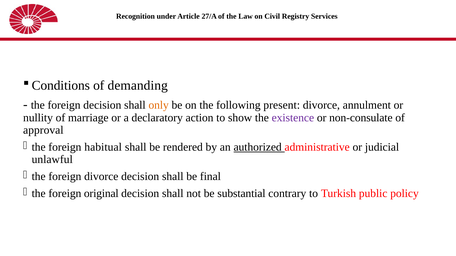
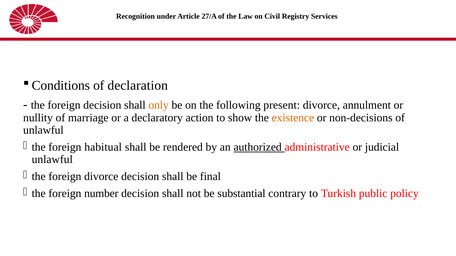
demanding: demanding -> declaration (138, 85)
existence colour: purple -> orange (293, 118)
non-consulate: non-consulate -> non-decisions (361, 118)
approval: approval -> unlawful (43, 130)
original: original -> number (101, 194)
